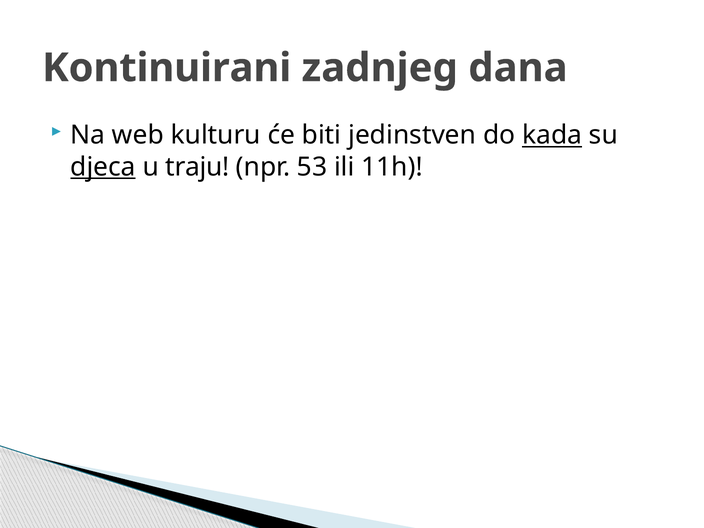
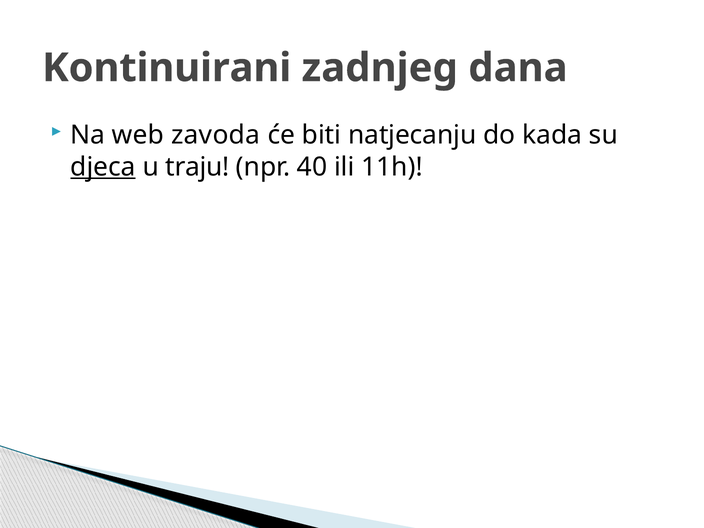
kulturu: kulturu -> zavoda (216, 135)
jedinstven: jedinstven -> natjecanju (412, 135)
kada underline: present -> none (552, 135)
53: 53 -> 40 (312, 167)
